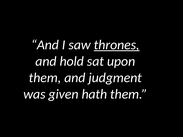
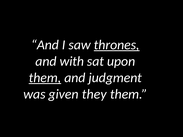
hold: hold -> with (72, 61)
them underline: none -> present (45, 78)
hath: hath -> they (94, 94)
